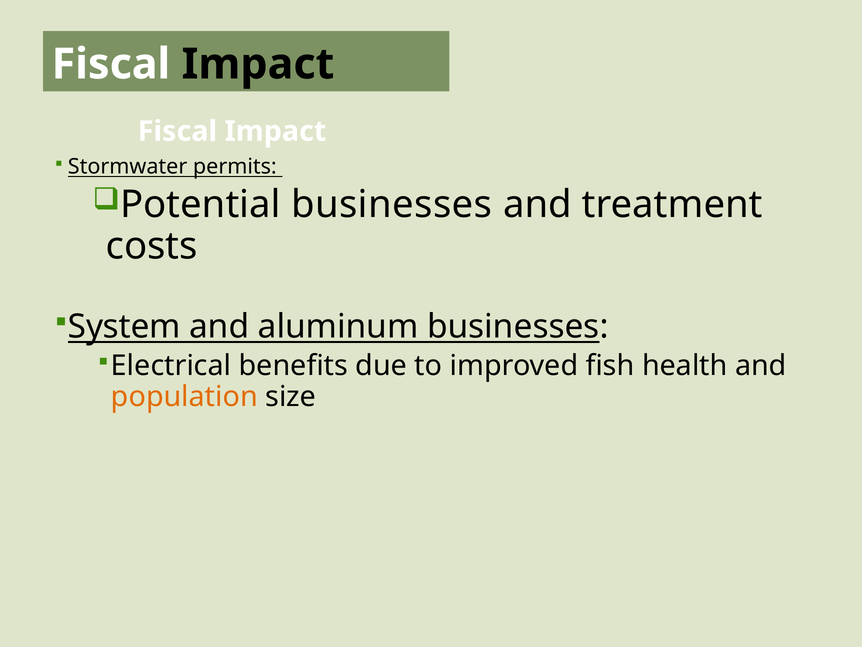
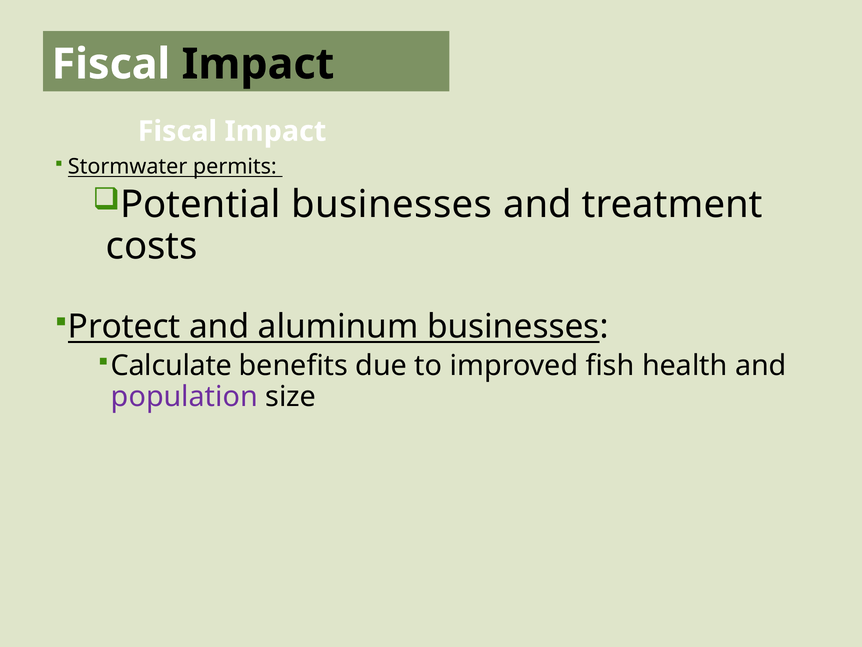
System: System -> Protect (124, 326)
Electrical: Electrical -> Calculate (171, 365)
population colour: orange -> purple (184, 396)
